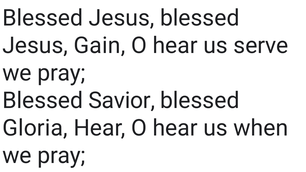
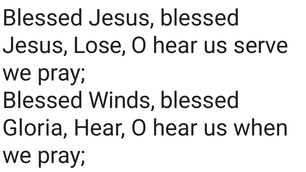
Gain: Gain -> Lose (100, 46)
Savior: Savior -> Winds (122, 101)
